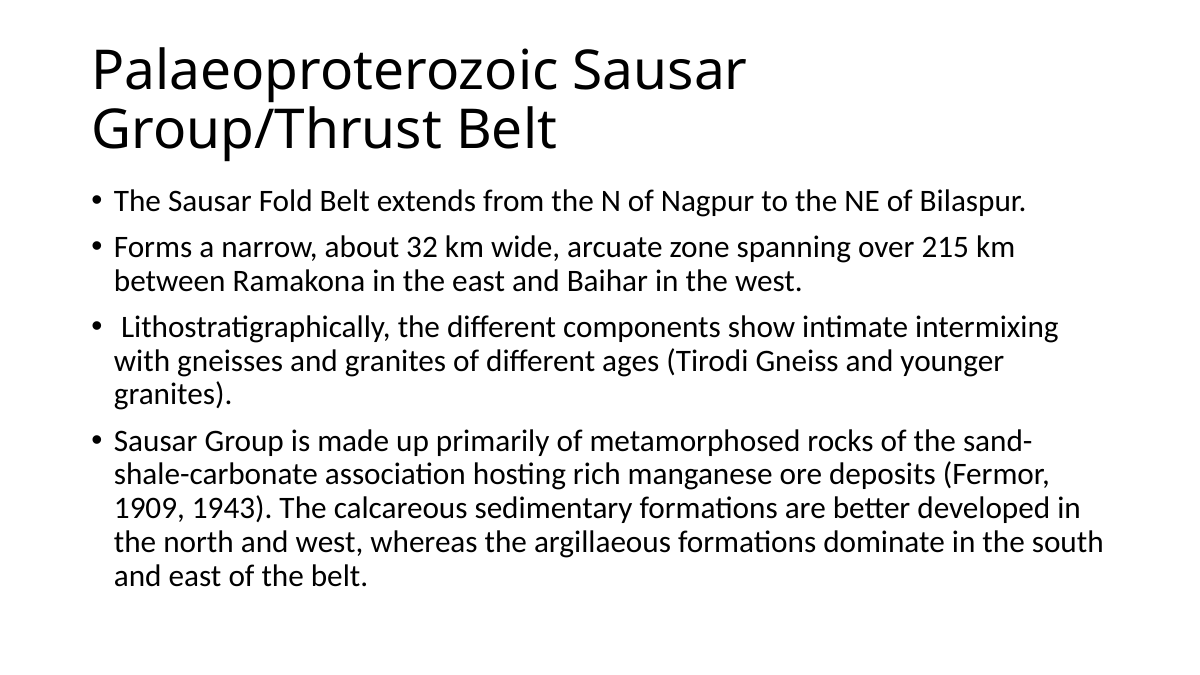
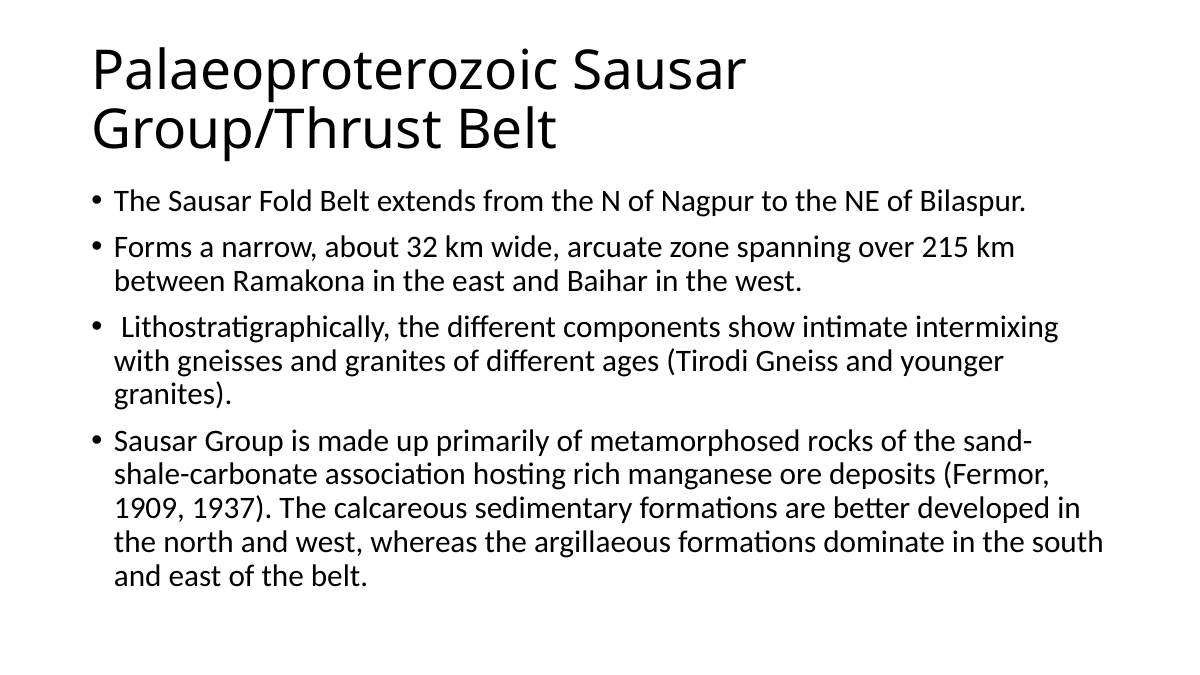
1943: 1943 -> 1937 (232, 508)
